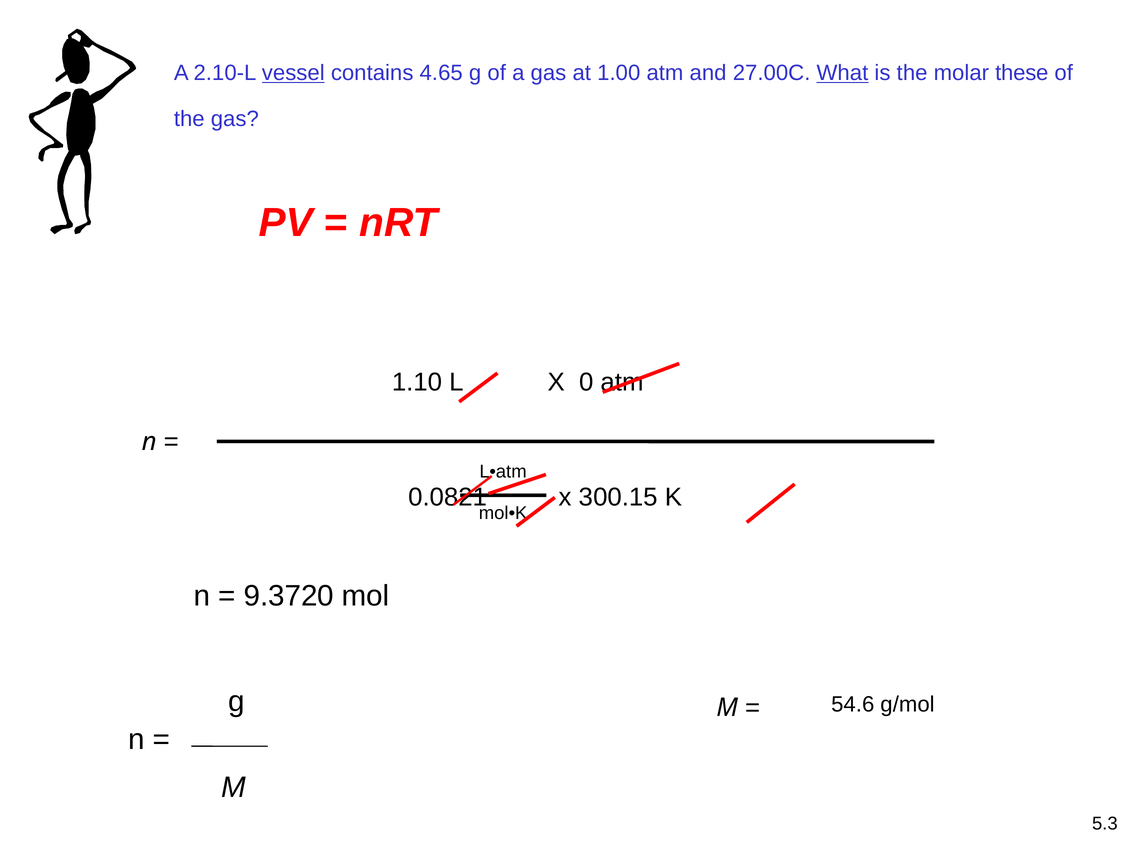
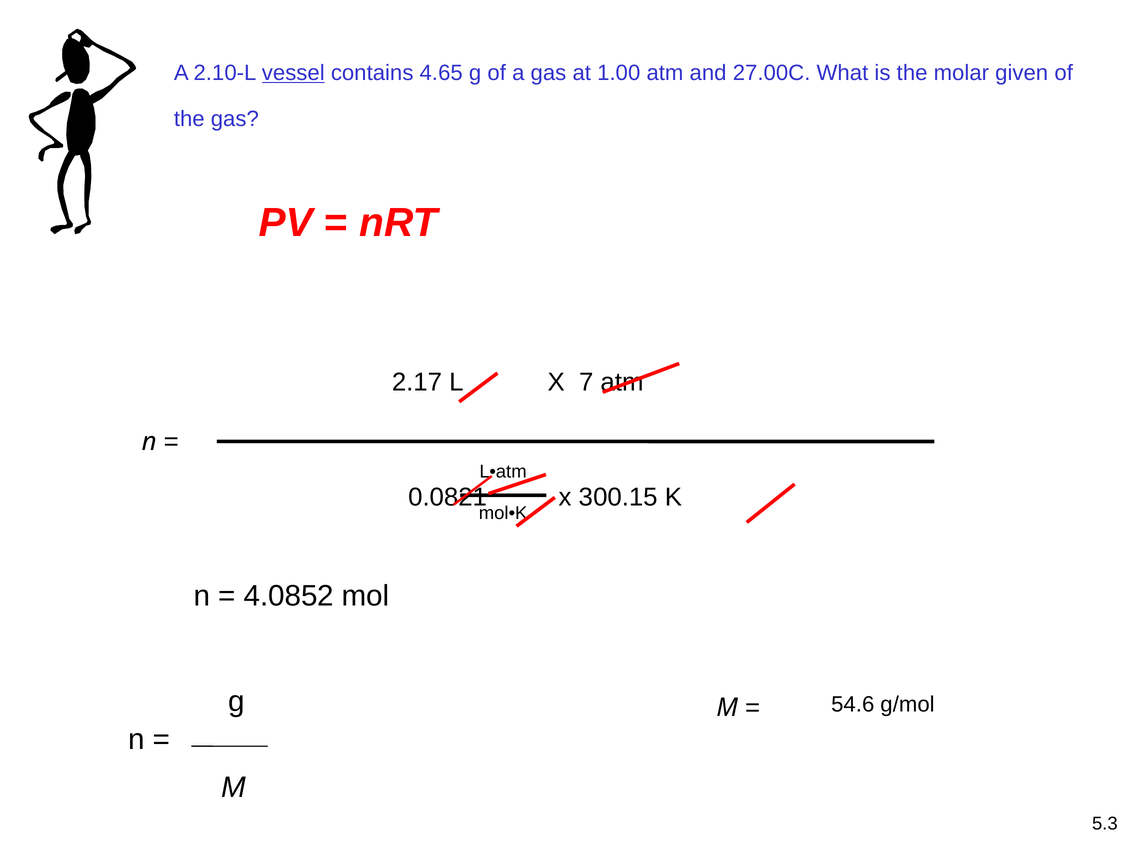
What underline: present -> none (842, 73)
these: these -> given (1022, 73)
1.10: 1.10 -> 2.17 (417, 382)
0: 0 -> 7 (586, 382)
9.3720: 9.3720 -> 4.0852 (289, 596)
